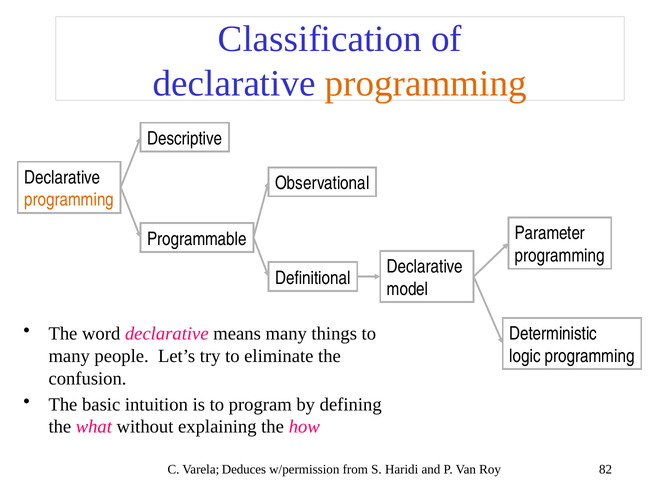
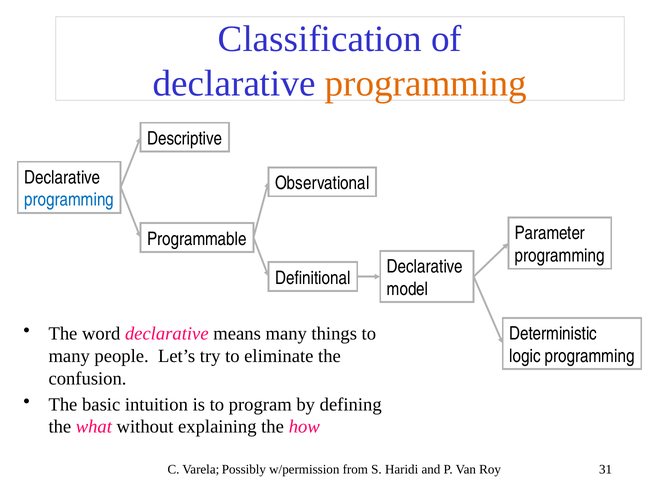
programming colour: orange -> blue (69, 200)
Deduces: Deduces -> Possibly (244, 469)
82: 82 -> 31 (606, 469)
